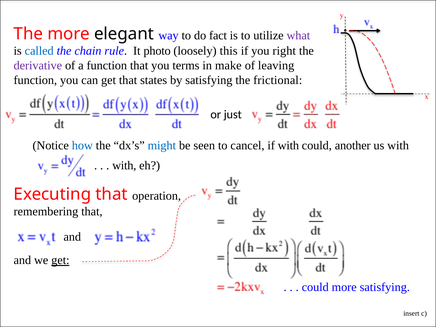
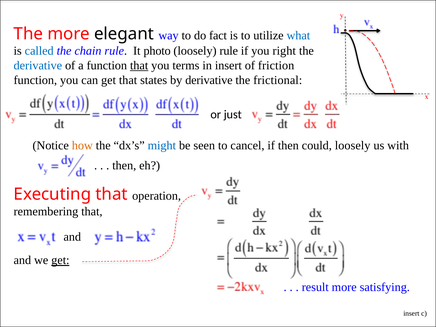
what colour: purple -> blue (298, 35)
loosely this: this -> rule (229, 51)
derivative colour: purple -> blue (38, 66)
that underline: none -> present (139, 66)
in make: make -> insert (228, 66)
leaving: leaving -> friction (276, 66)
by satisfying: satisfying -> derivative (209, 80)
how colour: blue -> orange (82, 145)
if with: with -> then (288, 145)
could another: another -> loosely (353, 145)
with: with -> then (124, 166)
could: could -> result (315, 287)
